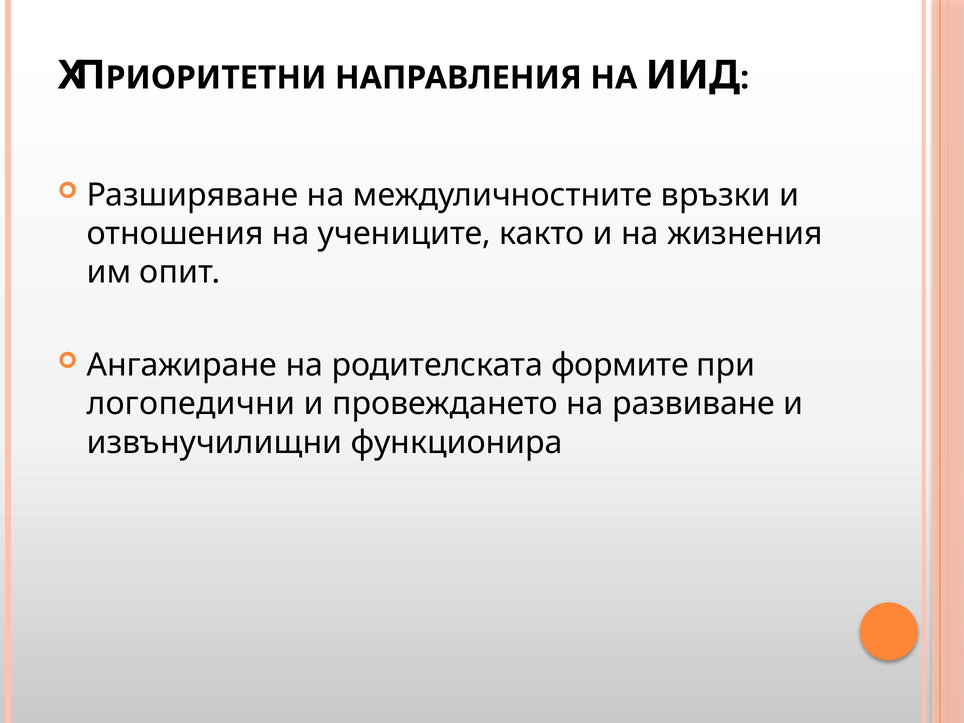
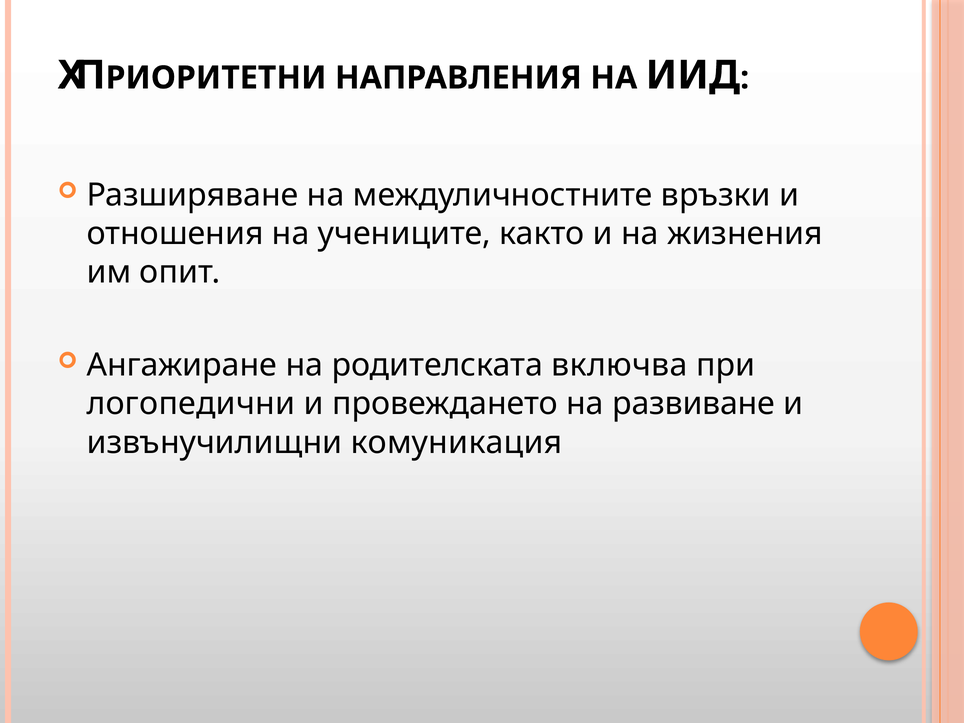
формите: формите -> включва (620, 365)
функционира: функционира -> комуникация (456, 442)
